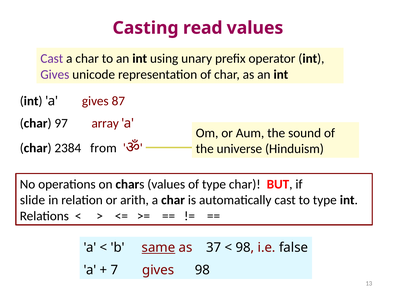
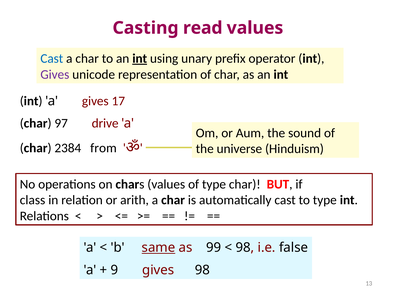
Cast colour: purple -> blue (52, 59)
int underline: none -> present (140, 59)
87: 87 -> 17 (118, 101)
array: array -> drive (105, 123)
slide: slide -> class (33, 200)
37: 37 -> 99 (214, 248)
7: 7 -> 9 (114, 270)
